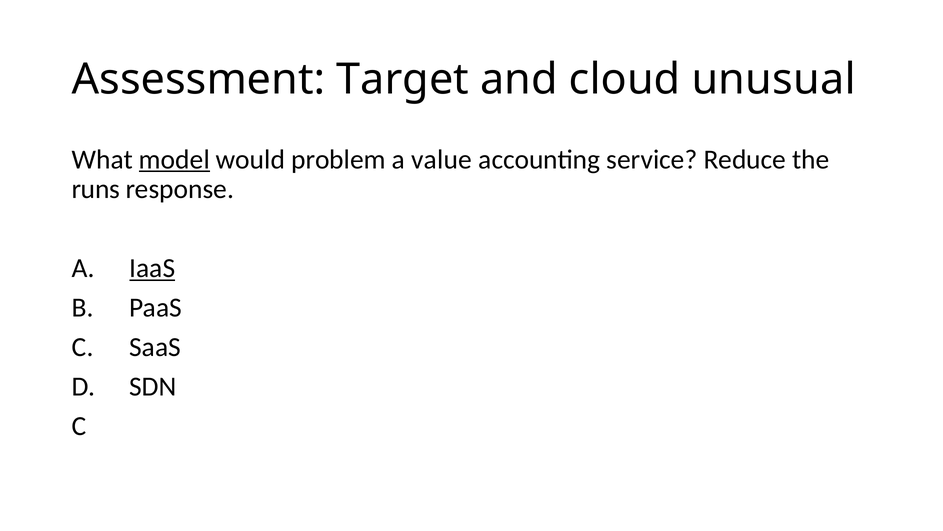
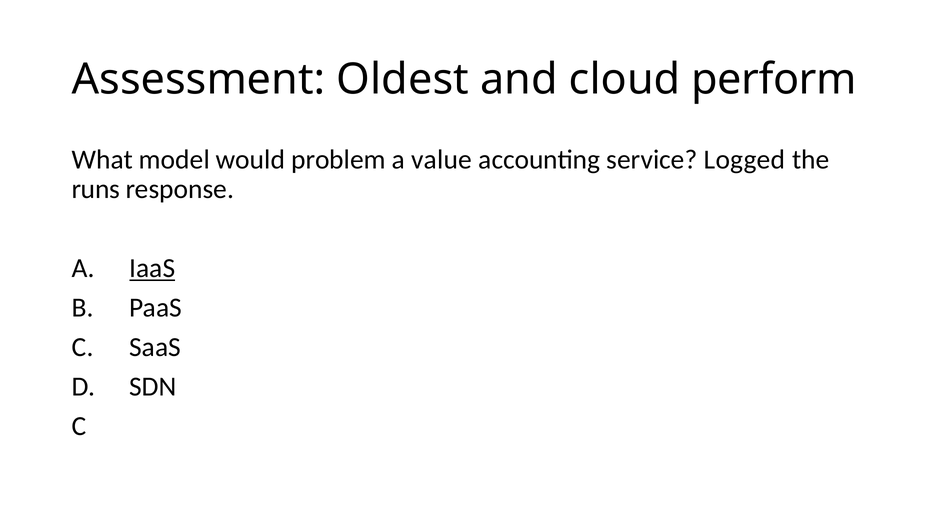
Target: Target -> Oldest (403, 79)
unusual: unusual -> perform (774, 79)
model underline: present -> none (174, 159)
Reduce: Reduce -> Logged (745, 159)
